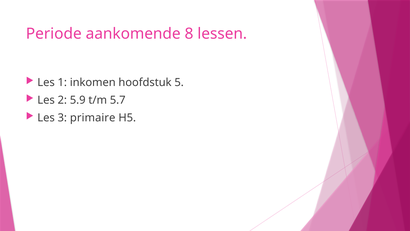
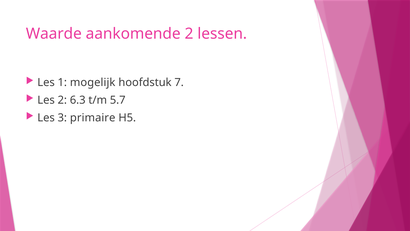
Periode: Periode -> Waarde (54, 34)
aankomende 8: 8 -> 2 (189, 34)
inkomen: inkomen -> mogelijk (93, 83)
5: 5 -> 7 (179, 83)
5.9: 5.9 -> 6.3 (78, 100)
